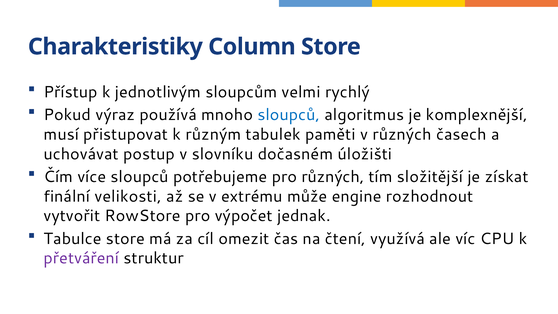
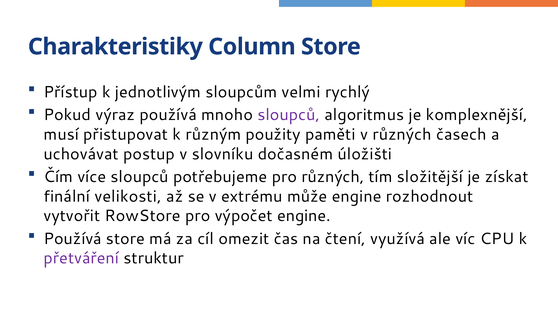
sloupců colour: blue -> purple (289, 115)
tabulek: tabulek -> použity (273, 134)
výpočet jednak: jednak -> engine (304, 216)
Tabulce: Tabulce -> Používá (73, 239)
